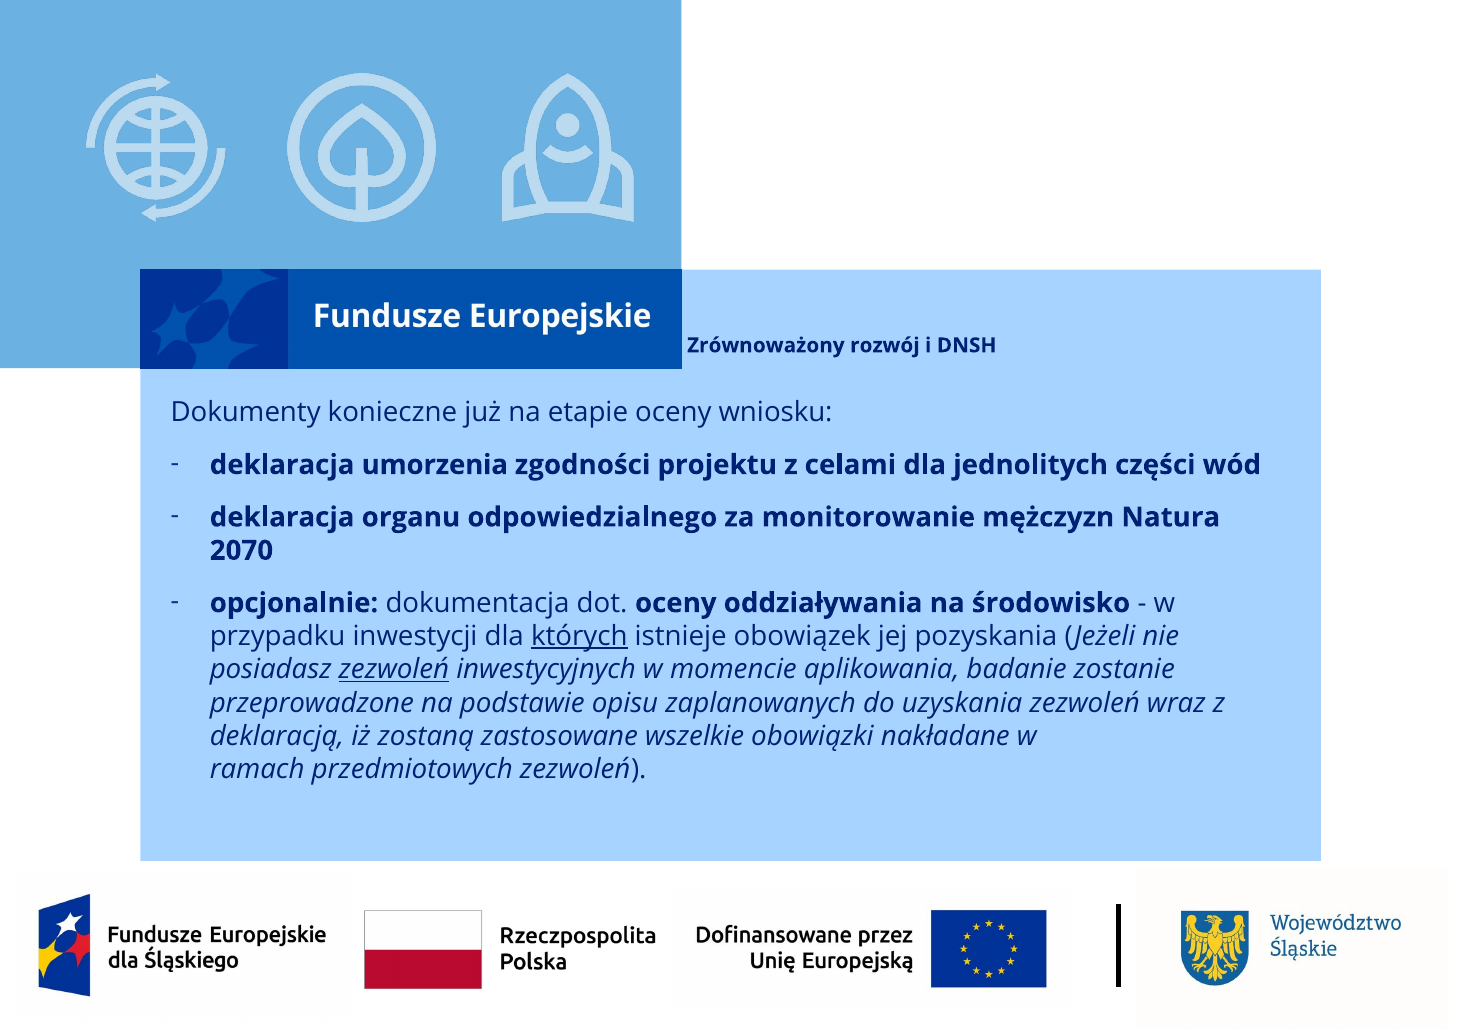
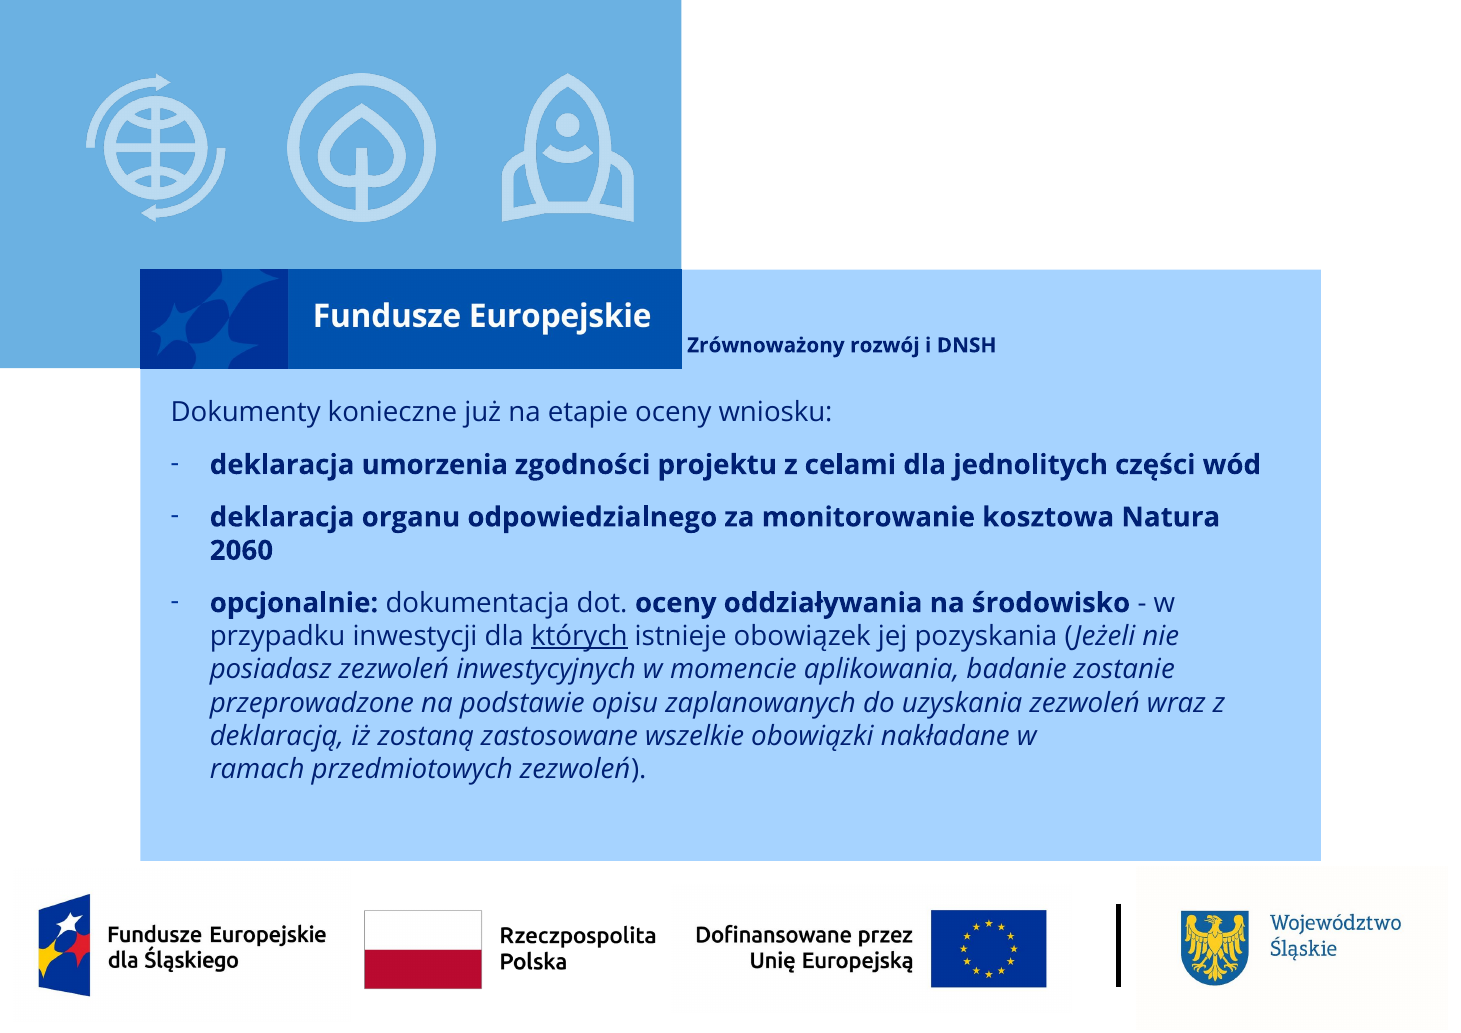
mężczyzn: mężczyzn -> kosztowa (1048, 517)
2070: 2070 -> 2060 (241, 551)
zezwoleń underline: present -> none (394, 670)
